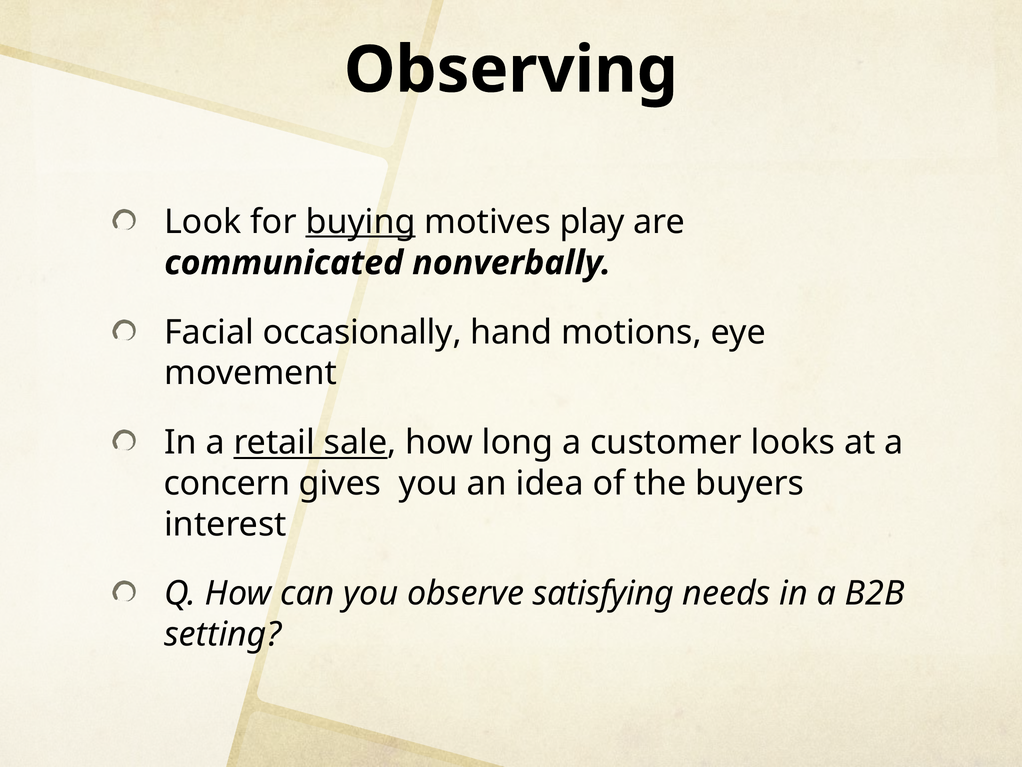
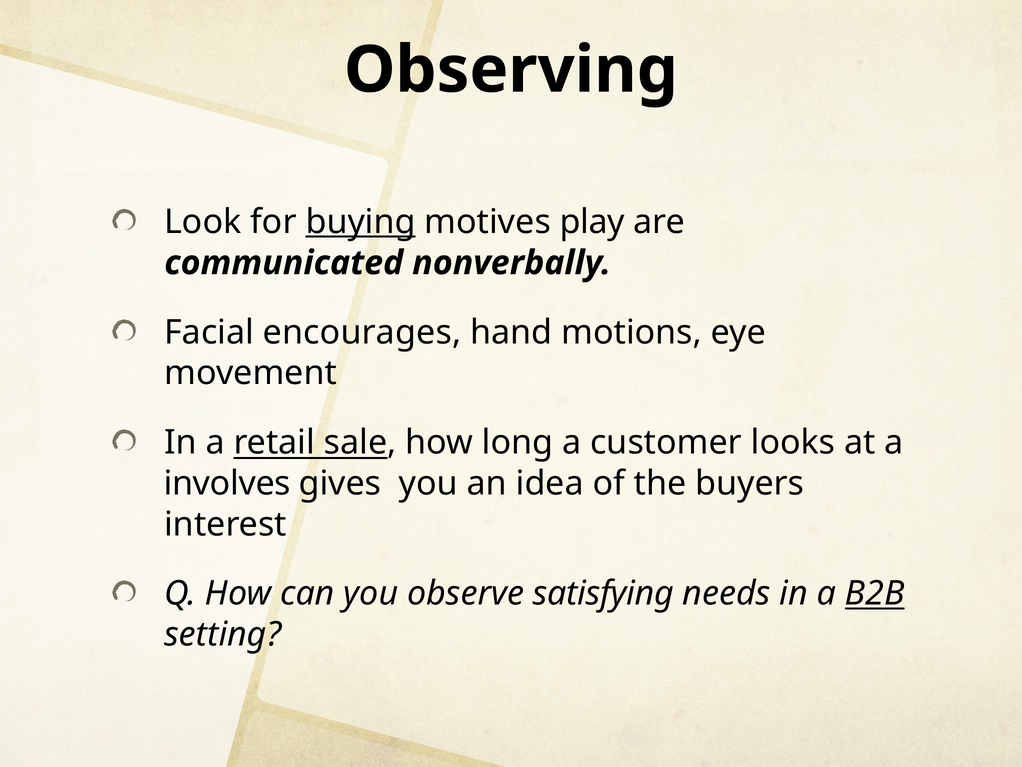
occasionally: occasionally -> encourages (362, 332)
concern: concern -> involves (227, 483)
B2B underline: none -> present (875, 593)
